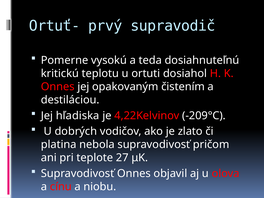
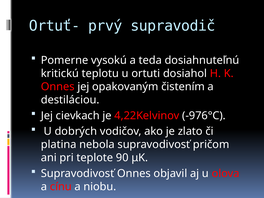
hľadiska: hľadiska -> cievkach (78, 116)
-209°C: -209°C -> -976°C (204, 116)
27: 27 -> 90 (122, 158)
